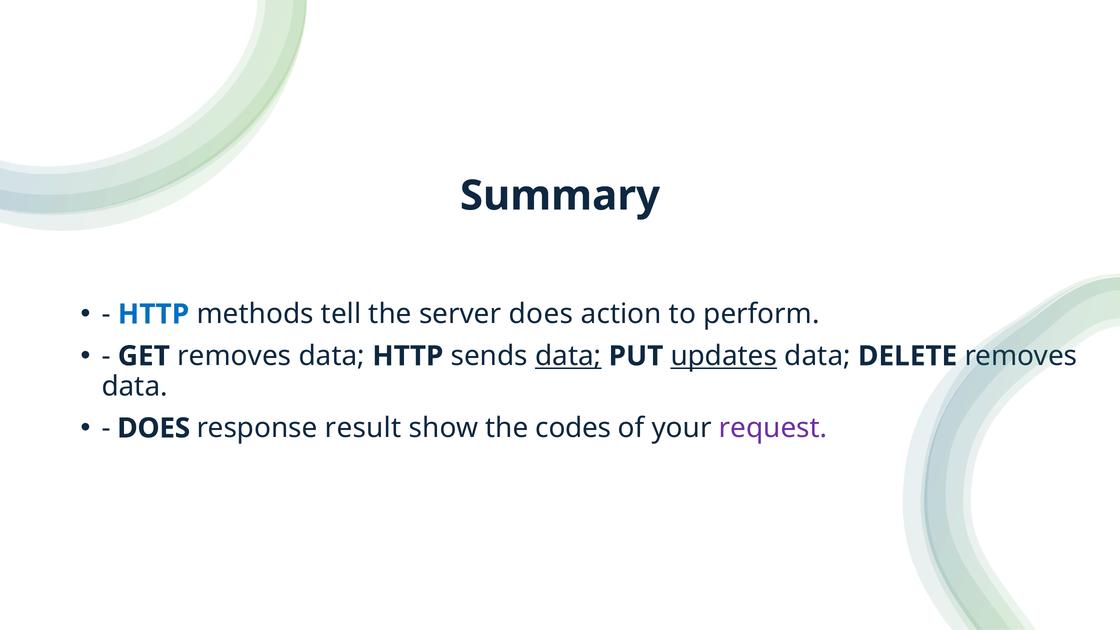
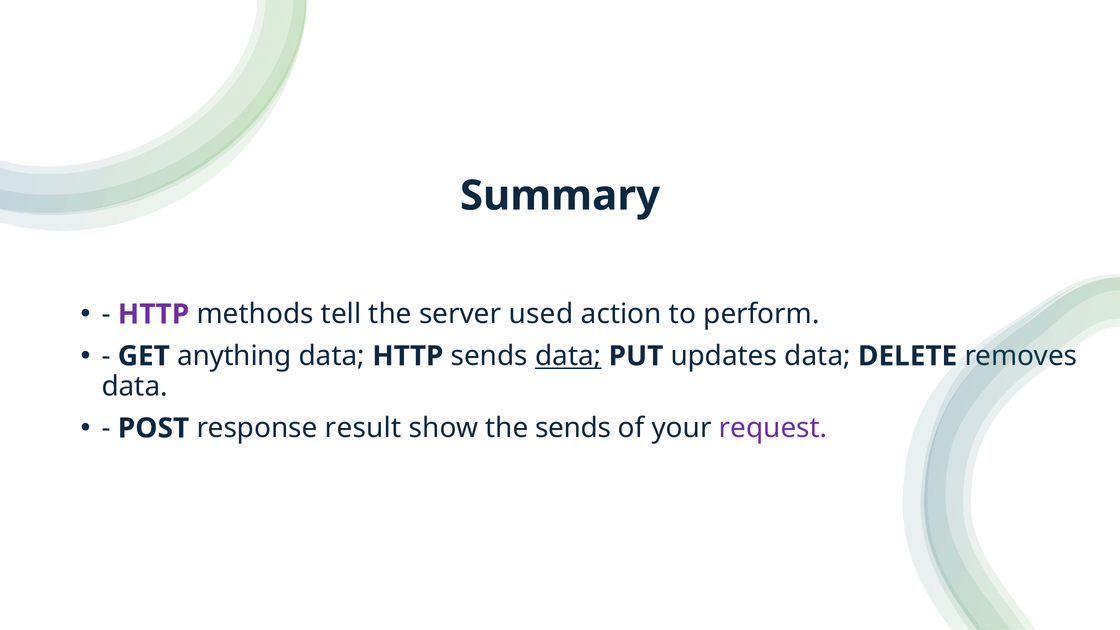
HTTP colour: blue -> purple (154, 314)
server does: does -> used (541, 314)
GET removes: removes -> anything (234, 356)
updates underline: present -> none (724, 356)
DOES: DOES -> POST (154, 428)
the codes: codes -> sends (573, 428)
